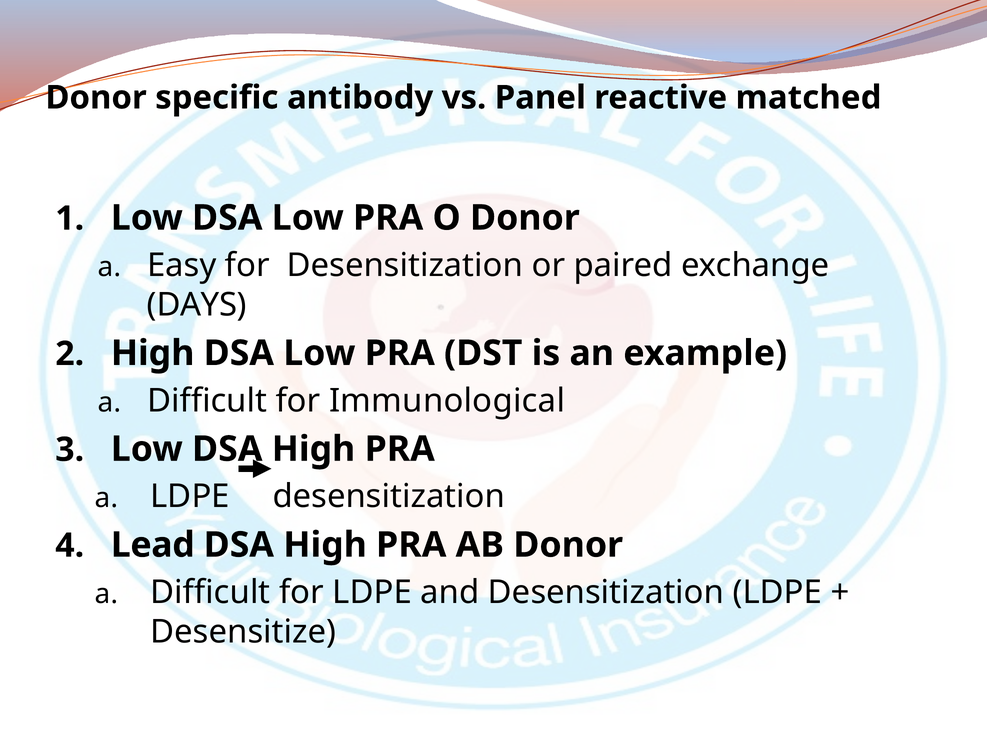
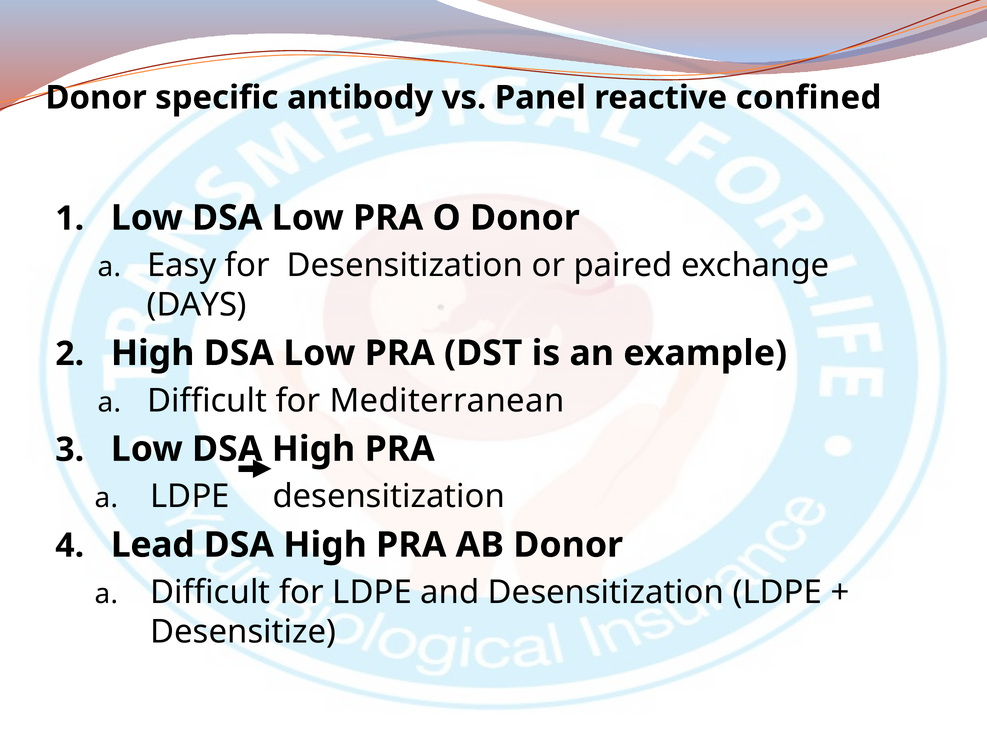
matched: matched -> confined (808, 98)
Immunological: Immunological -> Mediterranean (447, 401)
